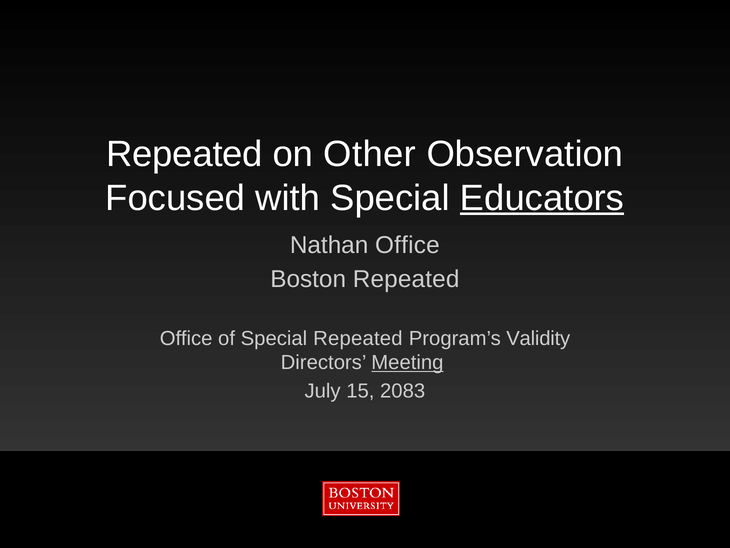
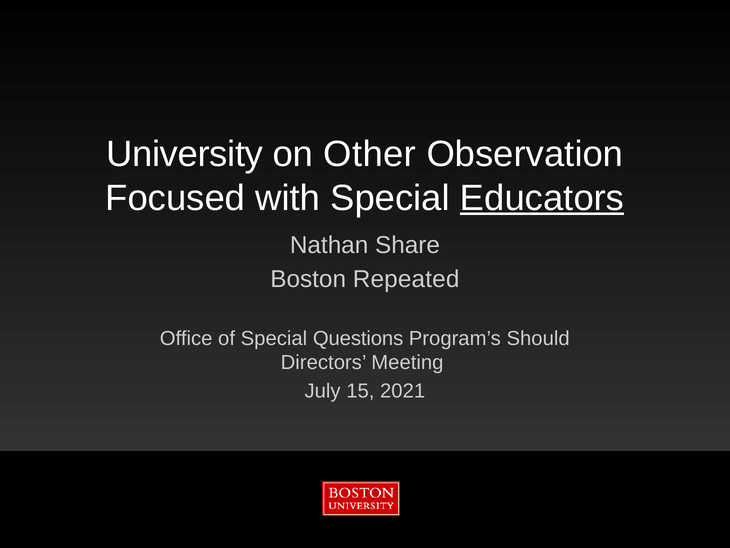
Repeated: Repeated -> University (185, 154)
Nathan Office: Office -> Share (408, 245)
Special Repeated: Repeated -> Questions (358, 338)
Validity: Validity -> Should (538, 338)
Meeting underline: present -> none (407, 362)
2083: 2083 -> 2021 (403, 391)
